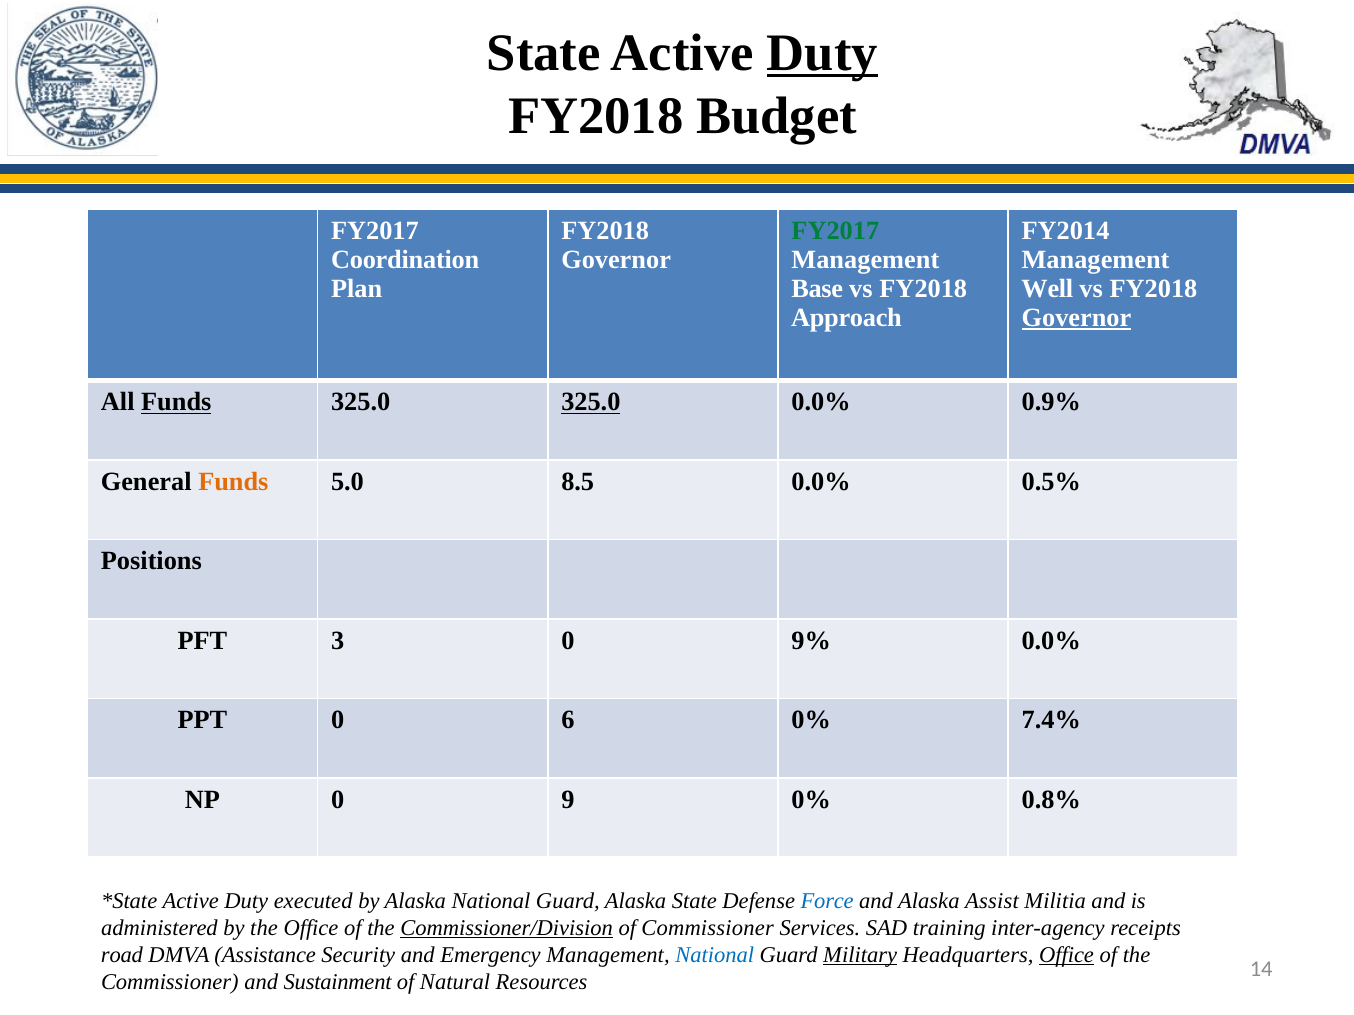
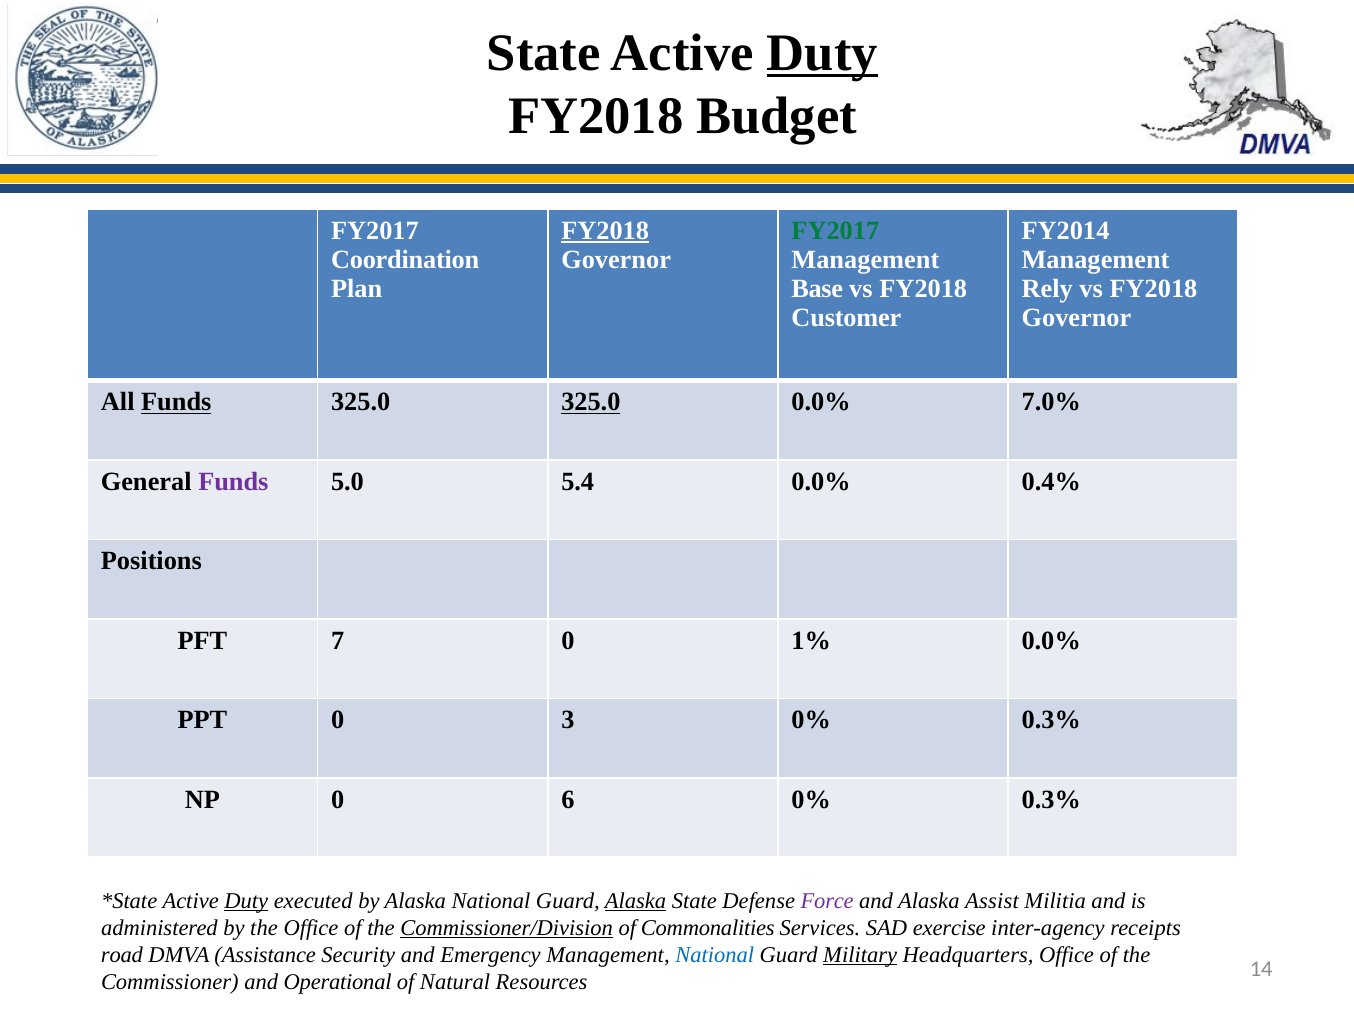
FY2018 underline: none -> present (605, 231)
Well: Well -> Rely (1047, 289)
Approach: Approach -> Customer (846, 318)
Governor underline: present -> none (1076, 318)
0.9%: 0.9% -> 7.0% (1051, 402)
Funds colour: orange -> purple (233, 482)
8.5: 8.5 -> 5.4 (578, 482)
0.5%: 0.5% -> 0.4% (1051, 482)
3: 3 -> 7 (338, 641)
9%: 9% -> 1% (811, 641)
6: 6 -> 3 (568, 720)
7.4%: 7.4% -> 0.3% (1051, 720)
9: 9 -> 6 (568, 800)
0.8%: 0.8% -> 0.3% (1051, 800)
Duty underline: none -> present (246, 901)
Alaska underline: none -> present (636, 901)
Force colour: blue -> purple (827, 901)
of Commissioner: Commissioner -> Commonalities (708, 928)
training: training -> exercise (949, 928)
Office underline: present -> none (1067, 955)
Sustainment: Sustainment -> Operational (338, 982)
